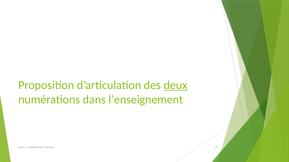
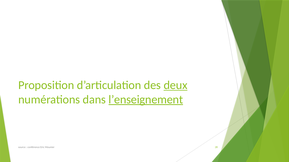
l’enseignement underline: none -> present (146, 100)
